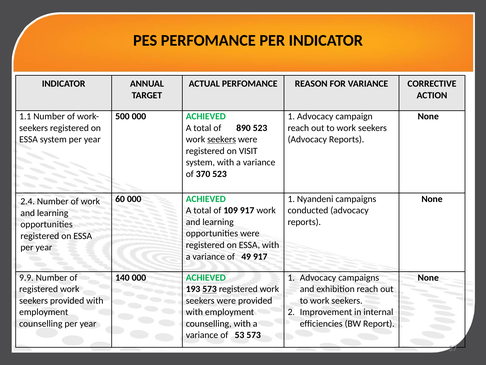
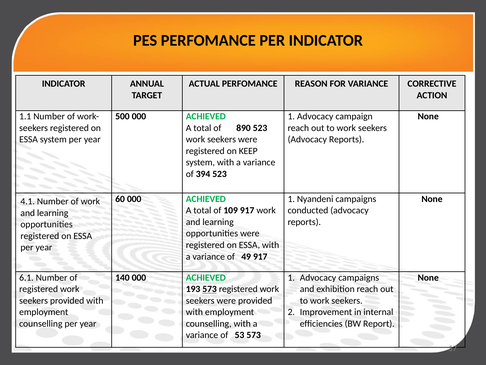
seekers underline: present -> none (222, 139)
VISIT: VISIT -> KEEP (248, 151)
370: 370 -> 394 (203, 174)
2.4: 2.4 -> 4.1 (28, 201)
9.9: 9.9 -> 6.1 (26, 277)
